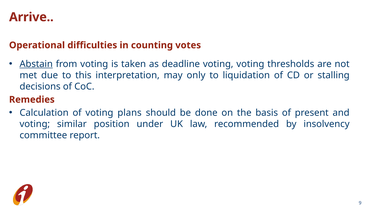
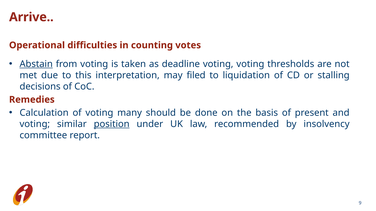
only: only -> filed (196, 75)
plans: plans -> many (130, 113)
position underline: none -> present (112, 124)
